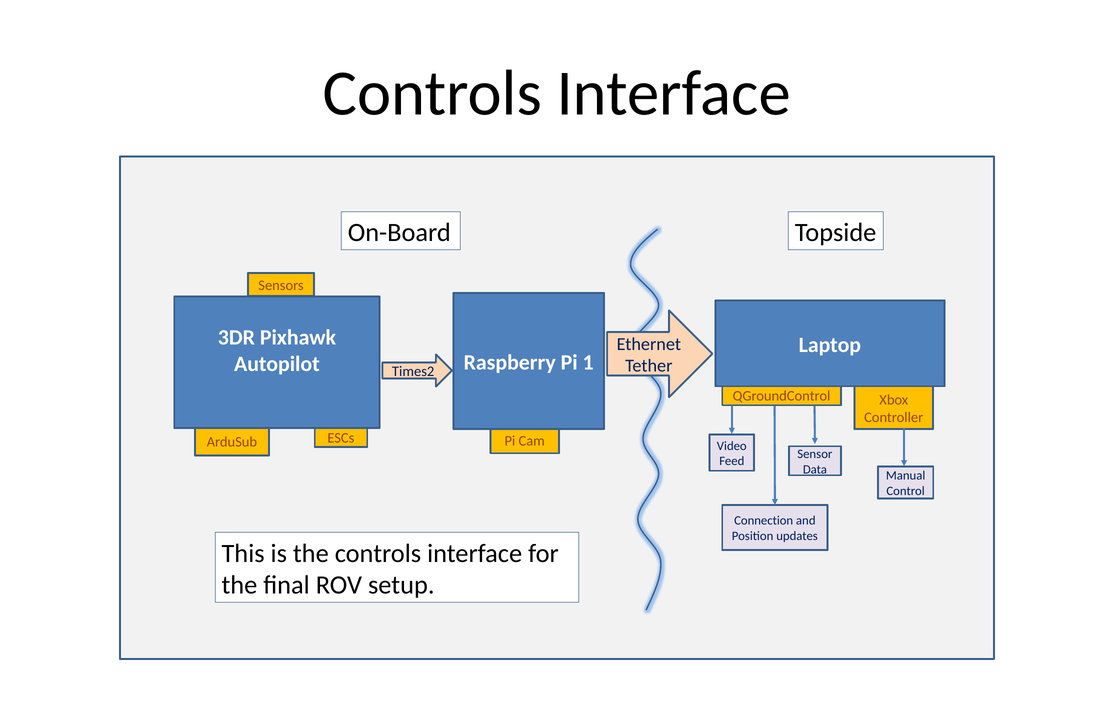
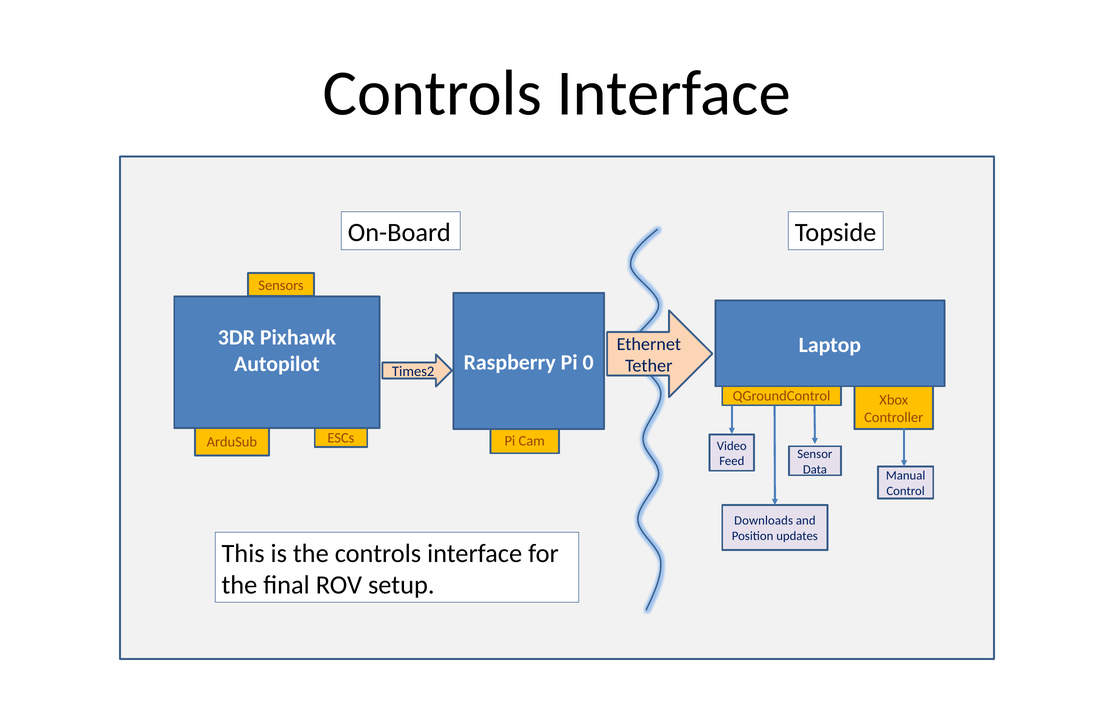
1: 1 -> 0 (588, 362)
Connection: Connection -> Downloads (764, 521)
